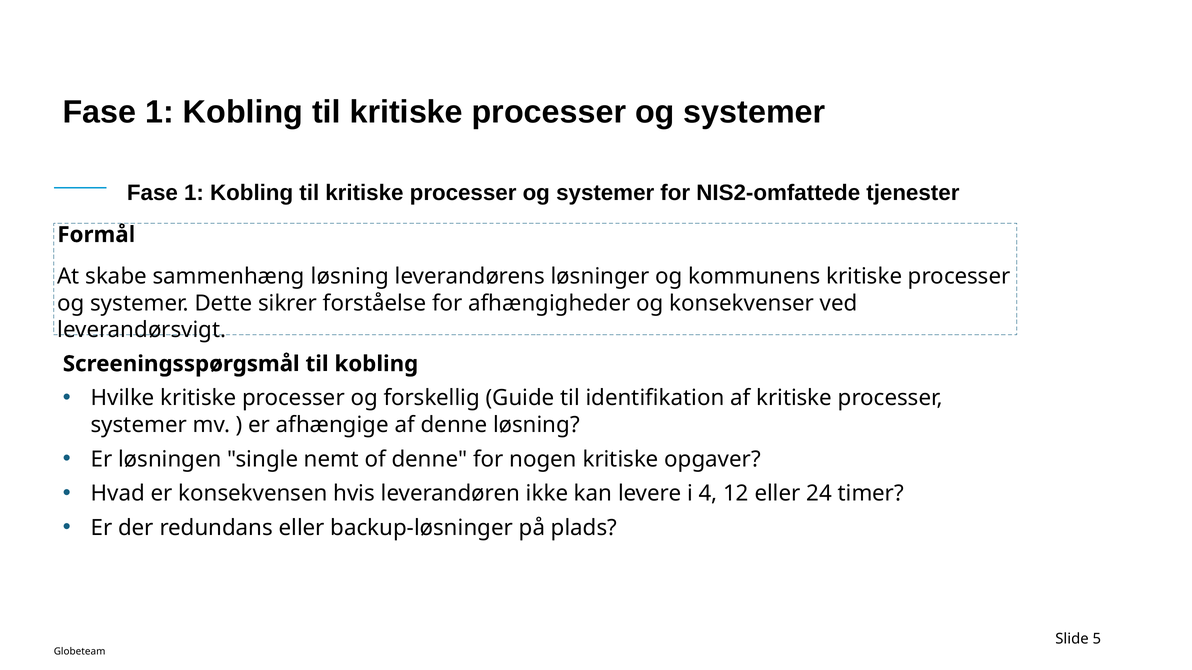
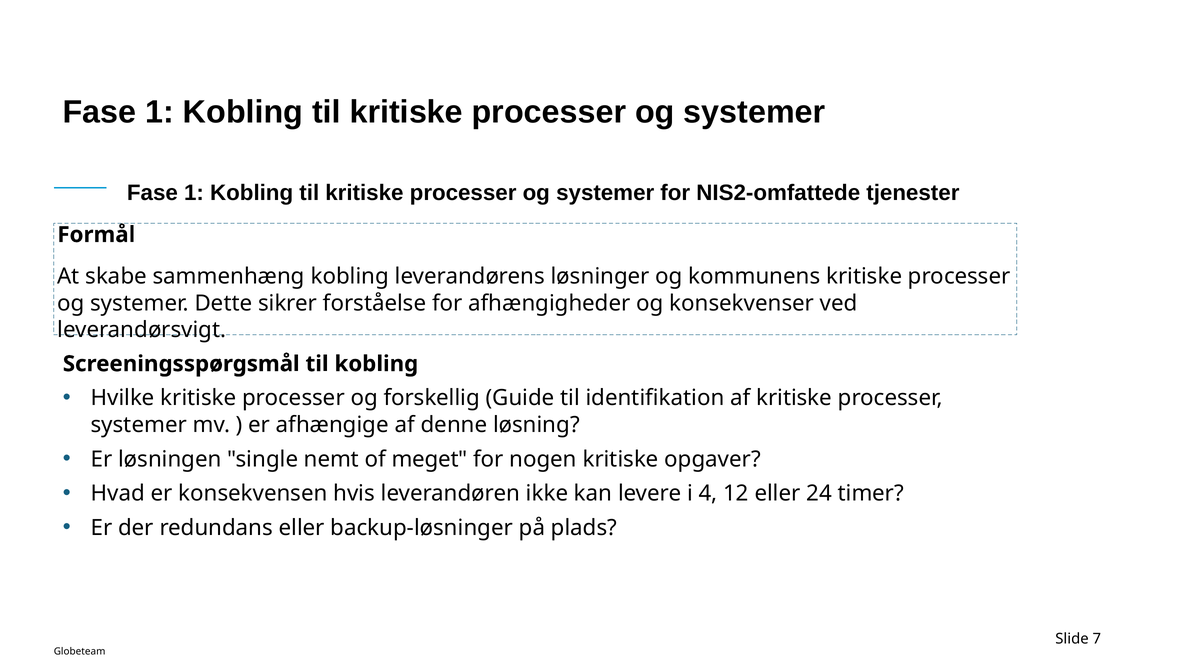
sammenhæng løsning: løsning -> kobling (350, 277)
of denne: denne -> meget (430, 460)
5: 5 -> 7 (1097, 639)
